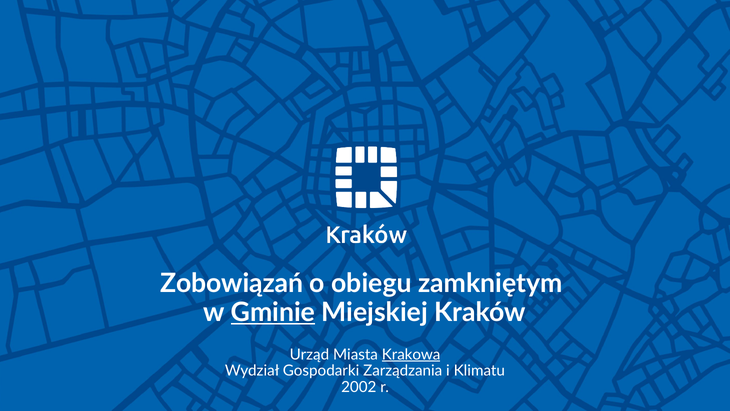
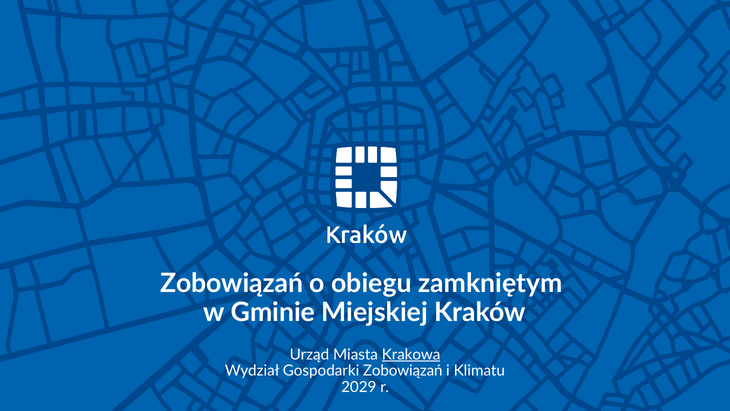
Gminie underline: present -> none (273, 312)
Gospodarki Zarządzania: Zarządzania -> Zobowiązań (403, 371)
2002: 2002 -> 2029 (359, 387)
